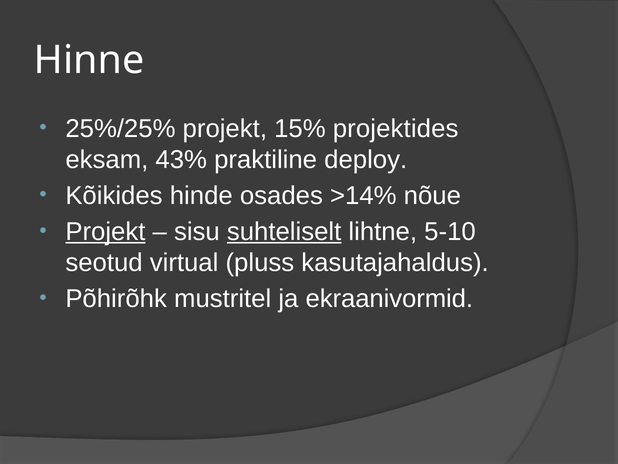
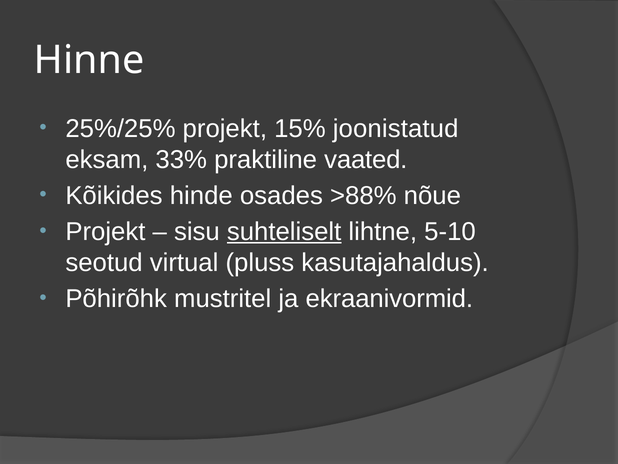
projektides: projektides -> joonistatud (396, 128)
43%: 43% -> 33% (181, 159)
deploy: deploy -> vaated (366, 159)
>14%: >14% -> >88% (363, 195)
Projekt underline: present -> none (105, 231)
